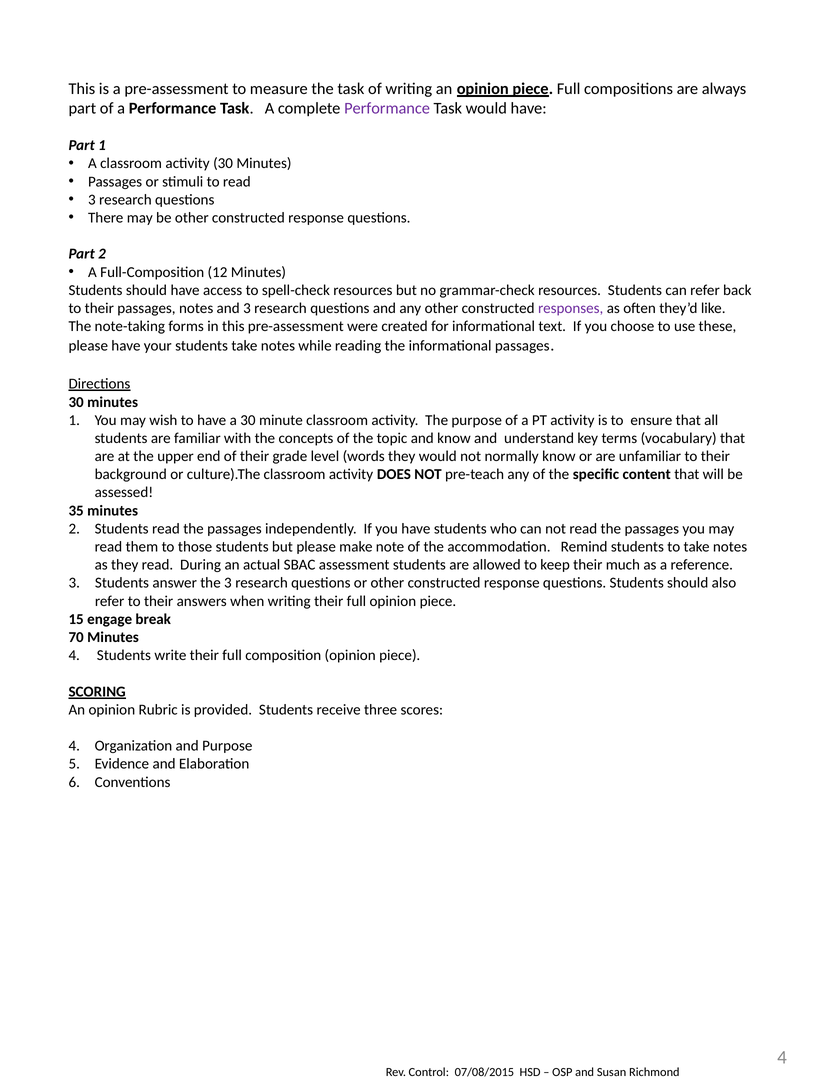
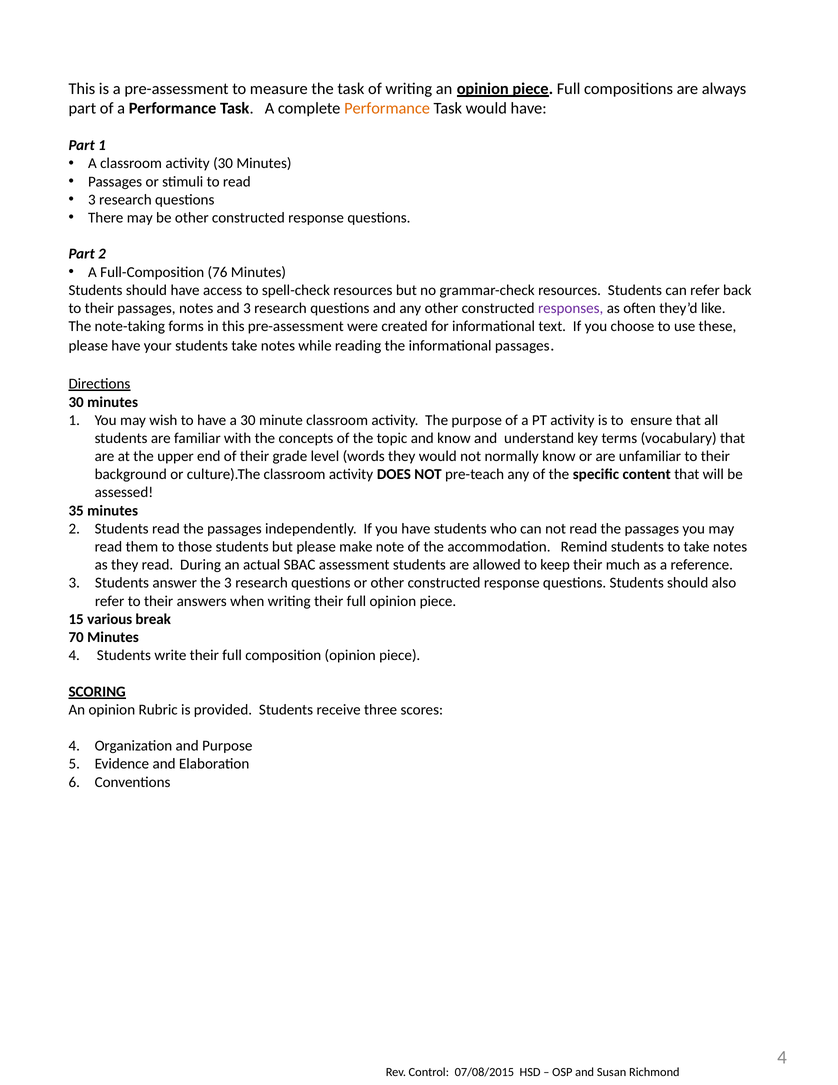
Performance colour: purple -> orange (387, 108)
12: 12 -> 76 (218, 272)
engage: engage -> various (110, 619)
